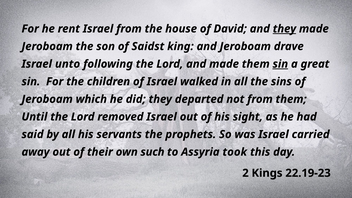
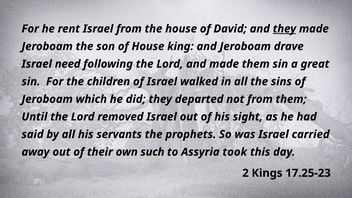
of Saidst: Saidst -> House (148, 46)
unto: unto -> need (68, 64)
sin underline: present -> none (280, 64)
22.19-23: 22.19-23 -> 17.25-23 (308, 173)
